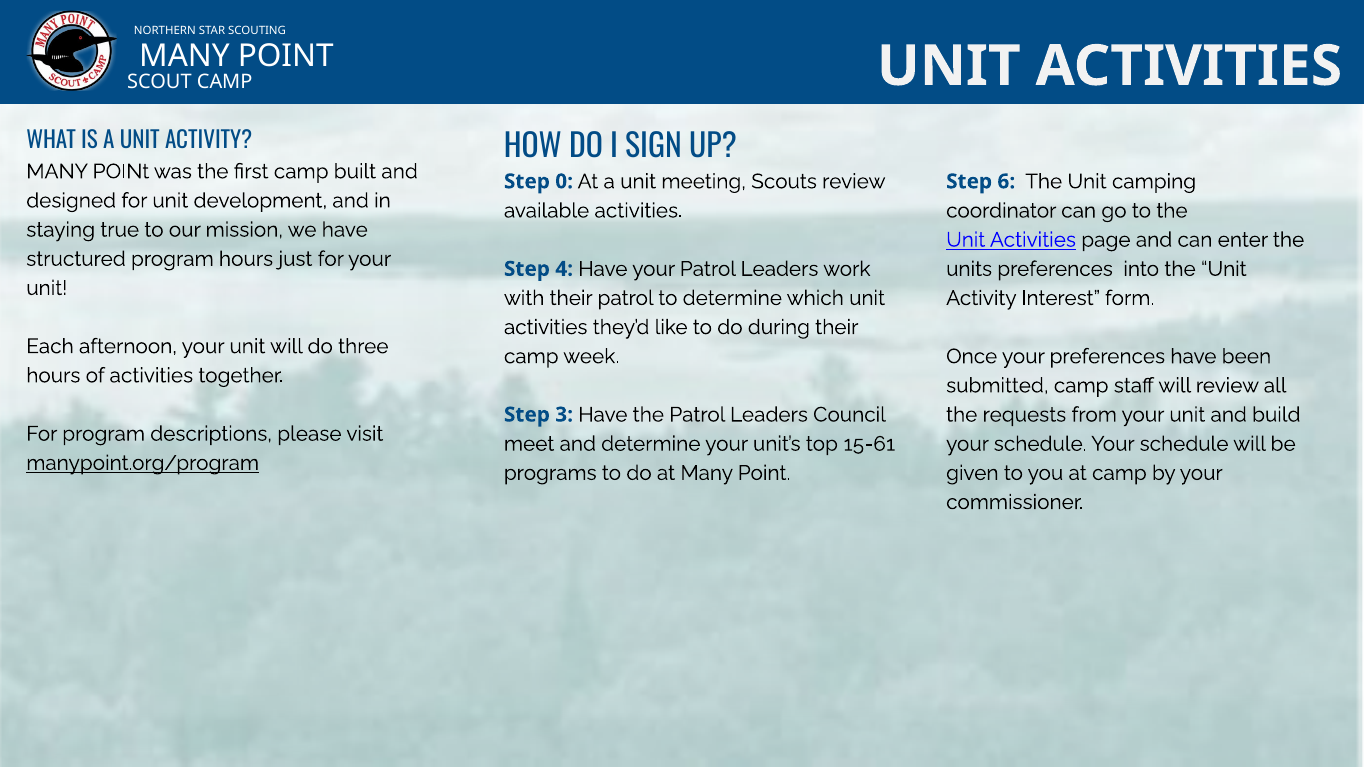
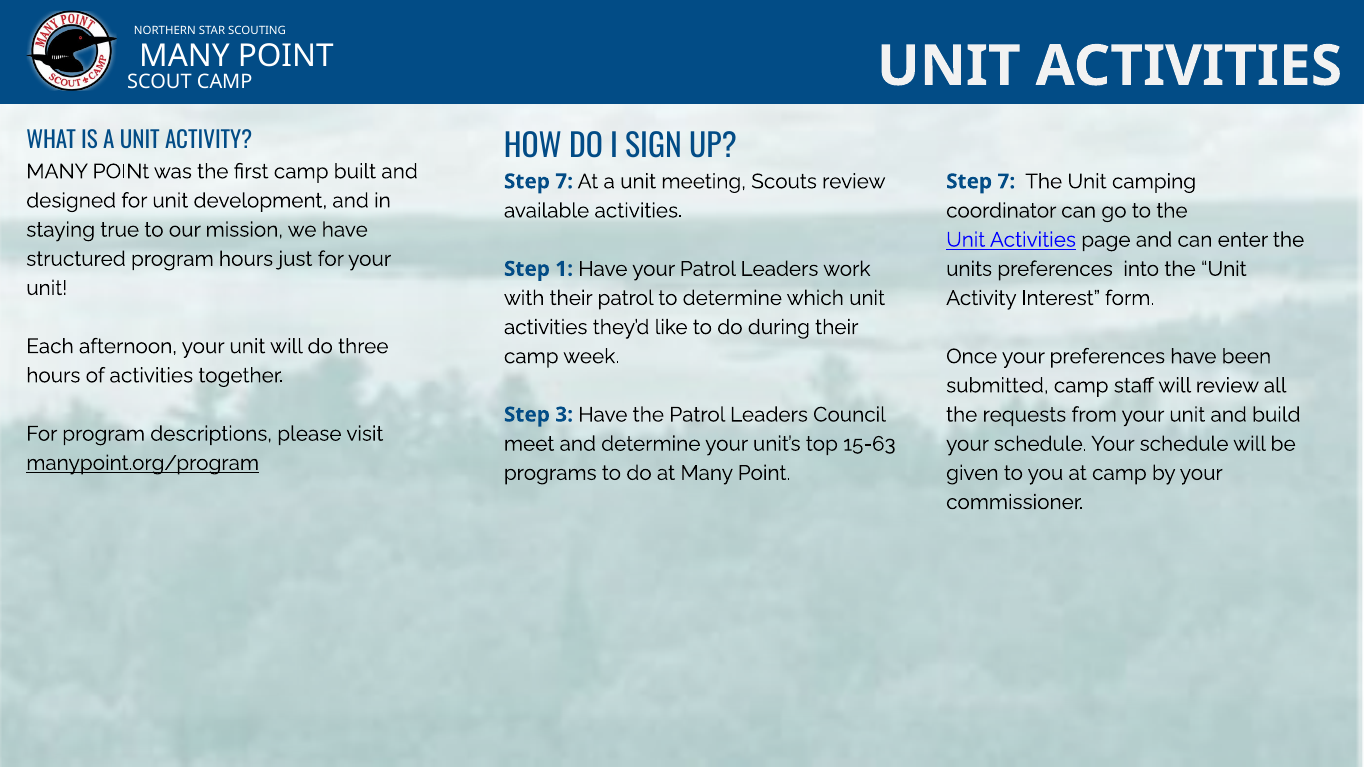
0: 0 -> 7 (564, 182)
6: 6 -> 7 (1006, 182)
4: 4 -> 1 (564, 269)
15-61: 15-61 -> 15-63 (869, 444)
